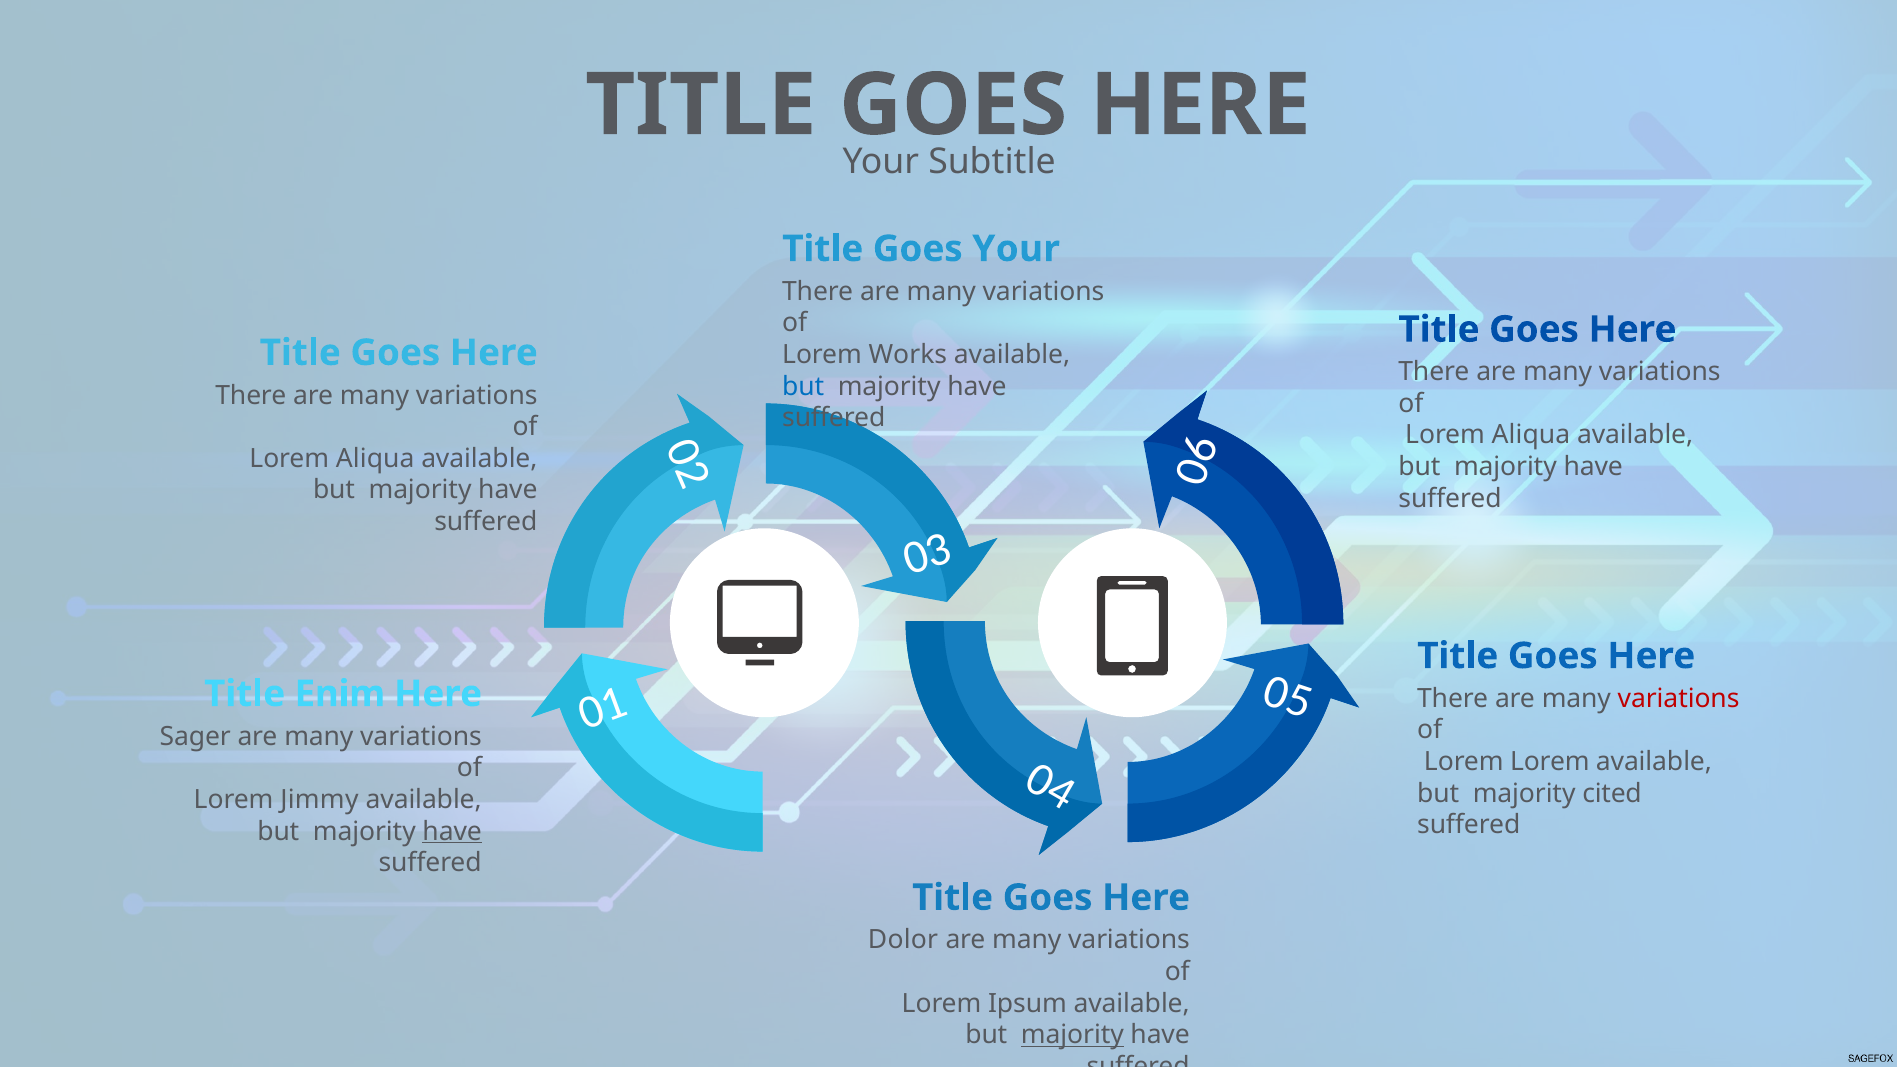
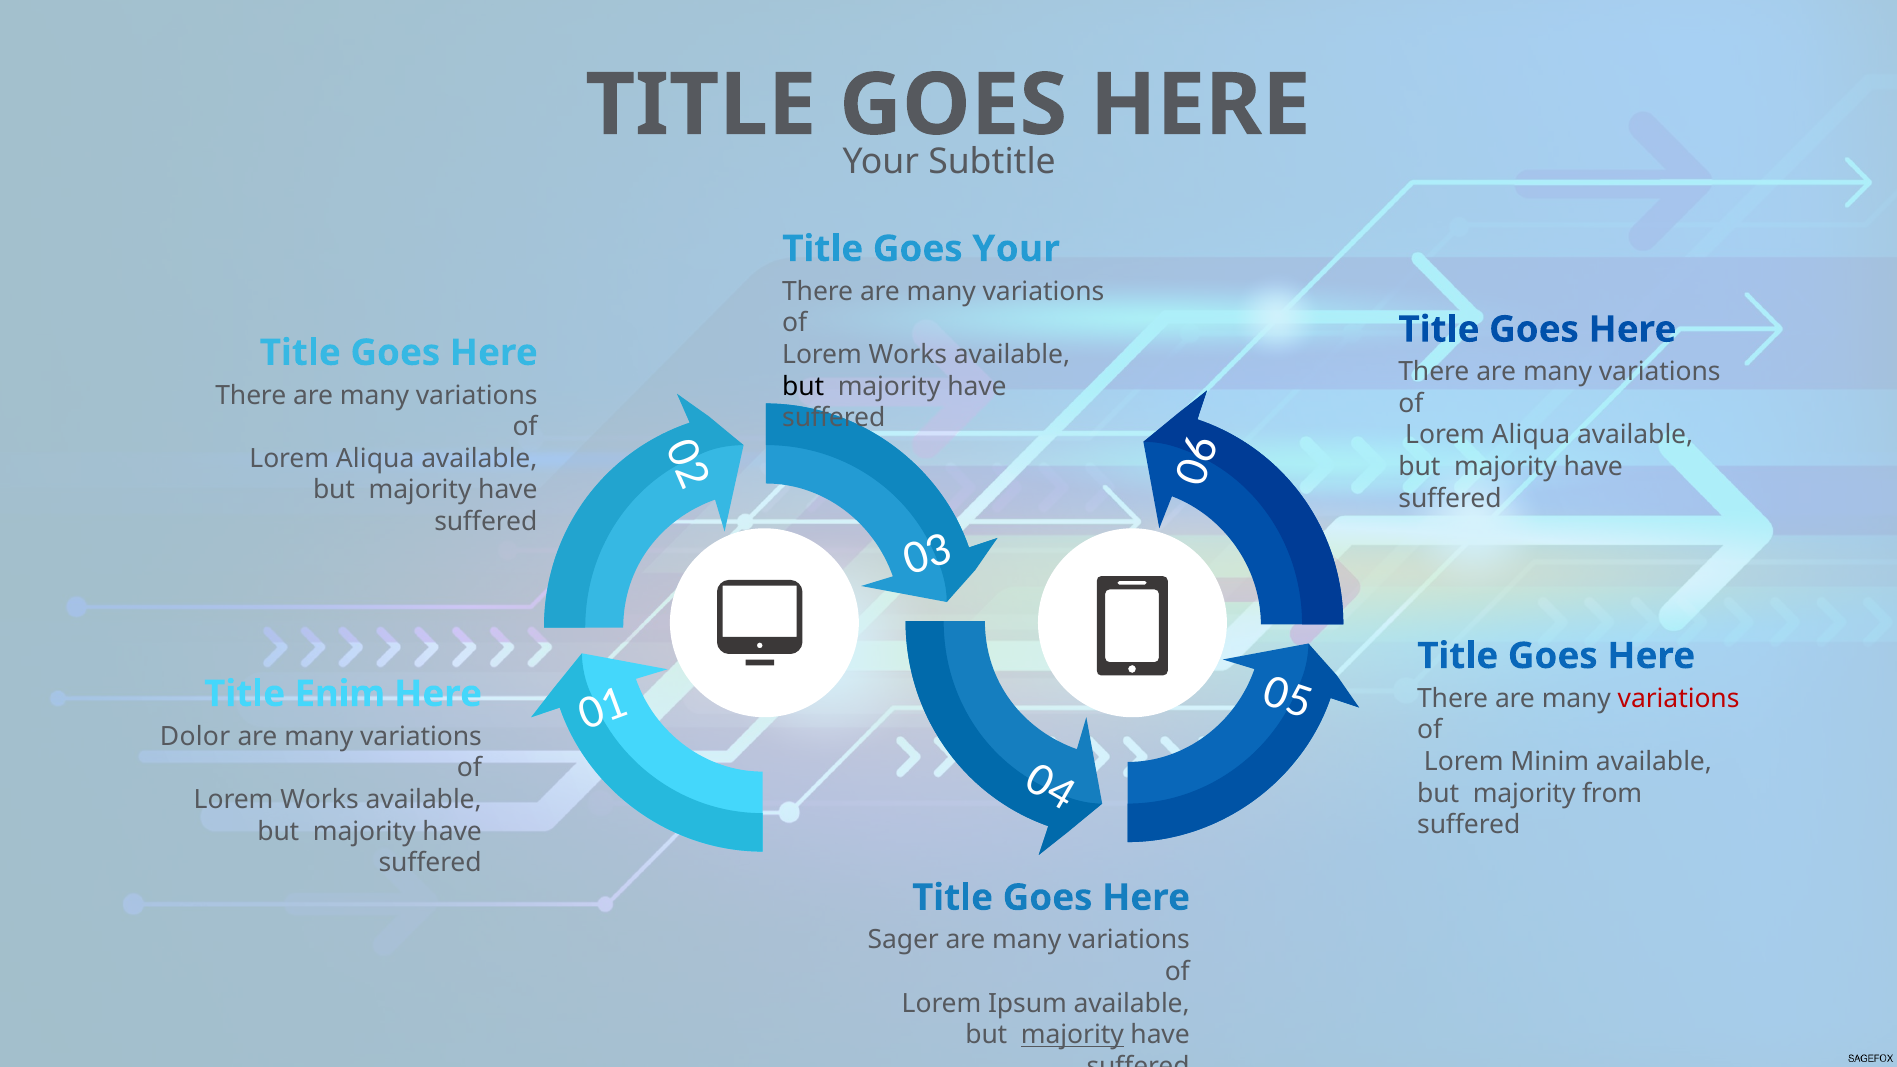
but colour: blue -> black (803, 386)
Sager: Sager -> Dolor (195, 736)
Lorem Lorem: Lorem -> Minim (1550, 762)
cited: cited -> from (1612, 793)
Jimmy: Jimmy -> Works (320, 800)
have underline: present -> none (452, 831)
Dolor: Dolor -> Sager (903, 940)
